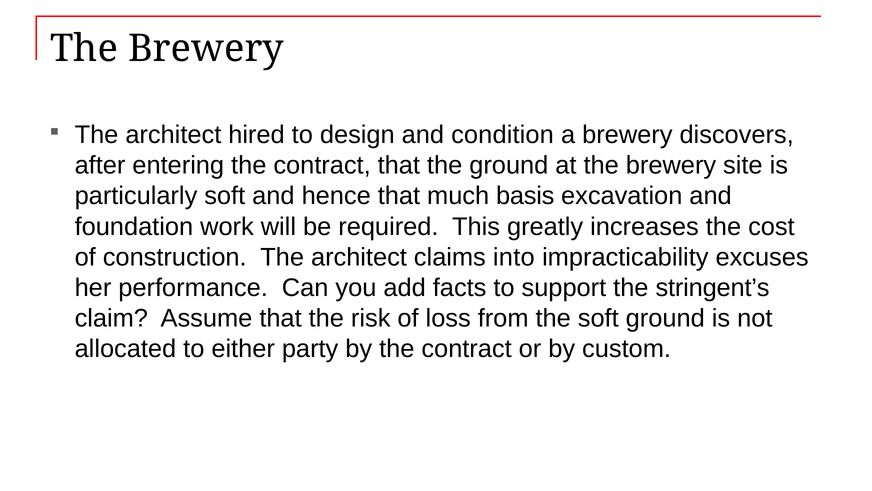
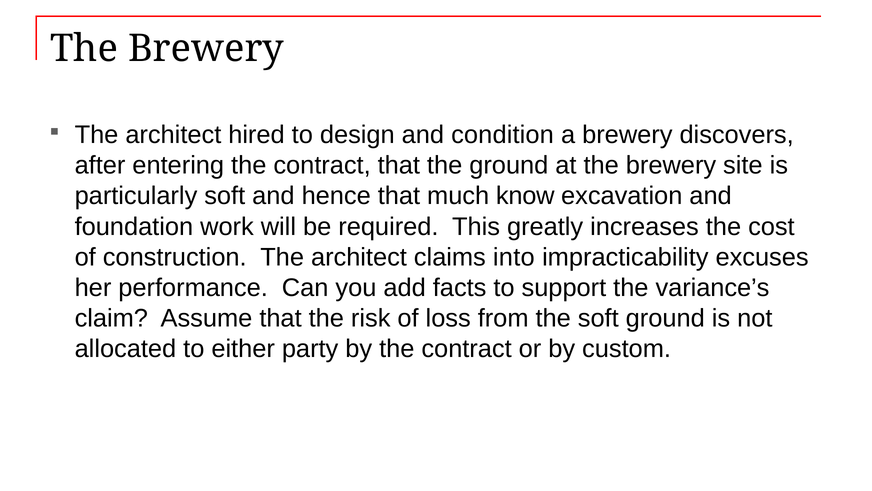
basis: basis -> know (525, 196)
stringent’s: stringent’s -> variance’s (712, 287)
